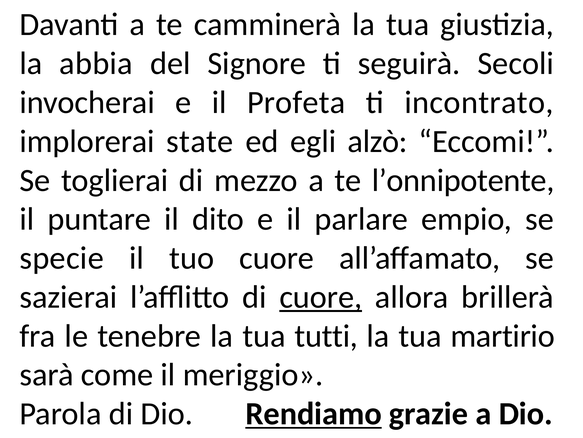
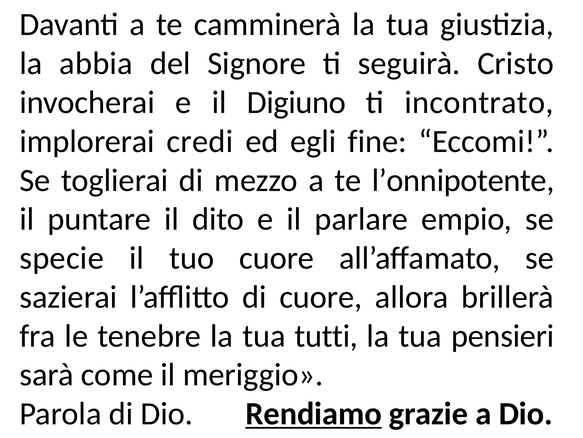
Secoli: Secoli -> Cristo (516, 63)
Profeta: Profeta -> Digiuno (296, 102)
state: state -> credi (200, 141)
alzò: alzò -> fine (377, 141)
cuore underline: present -> none (321, 297)
martirio: martirio -> pensieri (503, 335)
